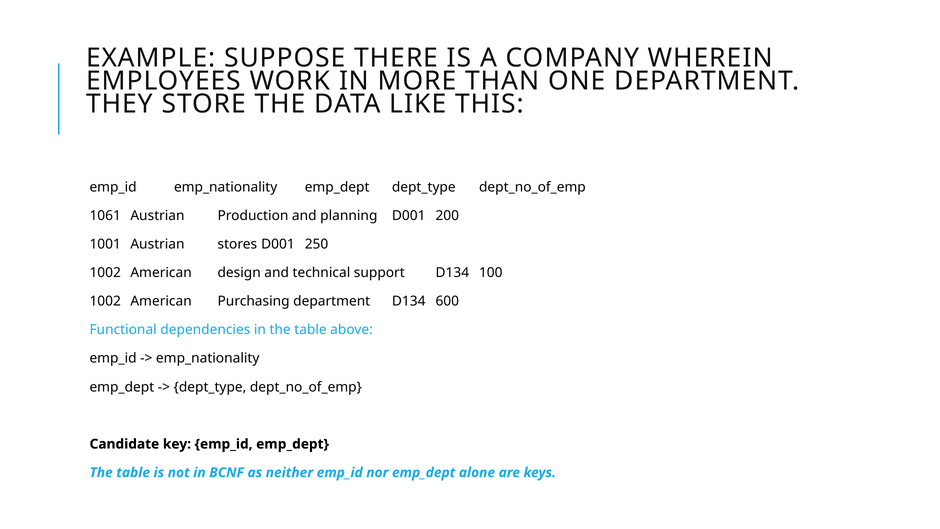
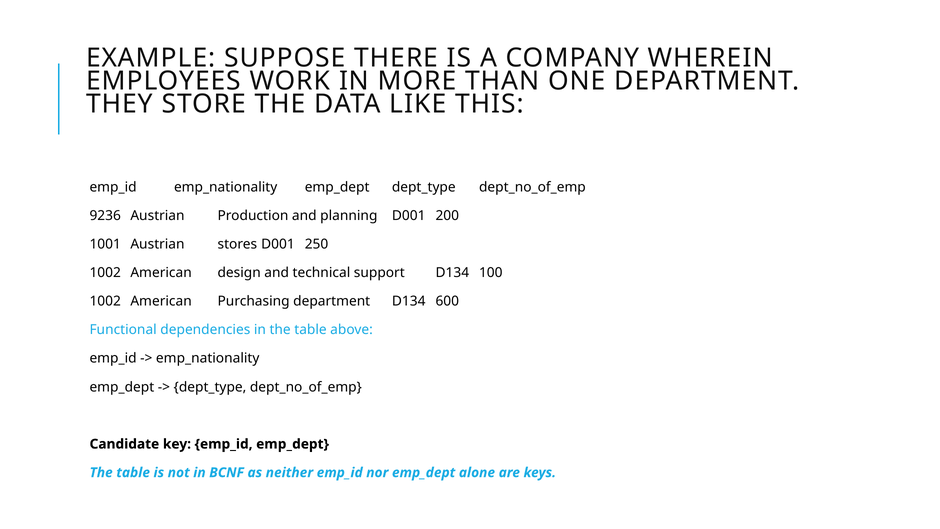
1061: 1061 -> 9236 (105, 216)
